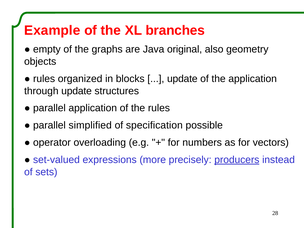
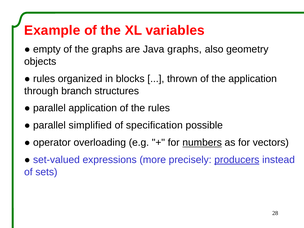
branches: branches -> variables (175, 30)
Java original: original -> graphs (185, 49)
update: update -> thrown (182, 79)
through update: update -> branch (77, 91)
numbers underline: none -> present (202, 143)
